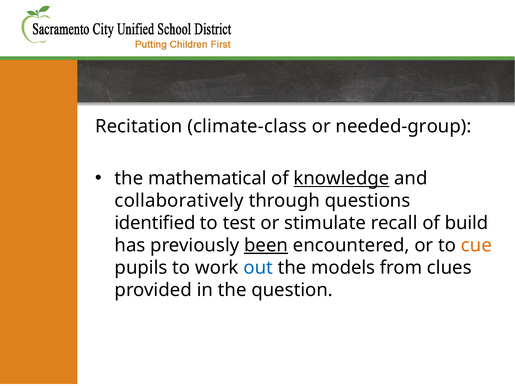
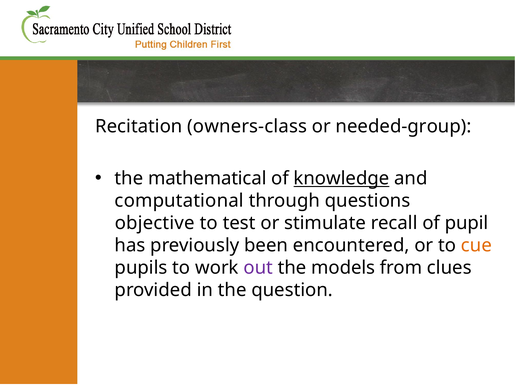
climate-class: climate-class -> owners-class (247, 127)
collaboratively: collaboratively -> computational (179, 201)
identified: identified -> objective (155, 223)
build: build -> pupil (467, 223)
been underline: present -> none (266, 246)
out colour: blue -> purple (258, 268)
